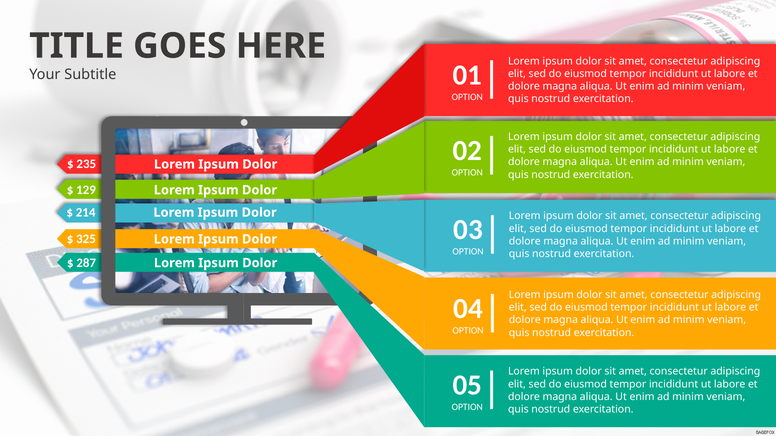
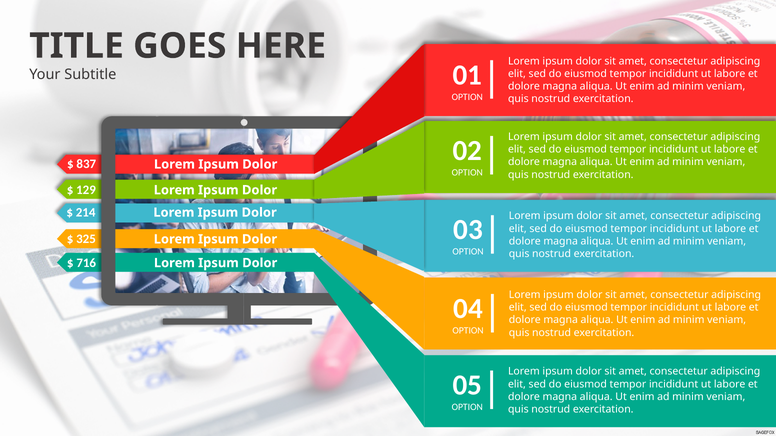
235: 235 -> 837 (86, 164)
287: 287 -> 716 (86, 263)
